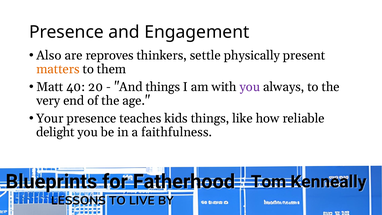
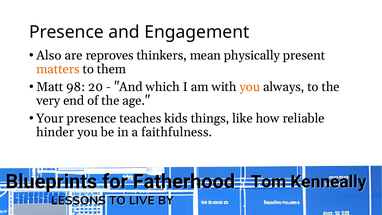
settle: settle -> mean (205, 55)
40: 40 -> 98 (76, 87)
And things: things -> which (163, 87)
you colour: purple -> orange (250, 87)
delight: delight -> hinder (55, 132)
